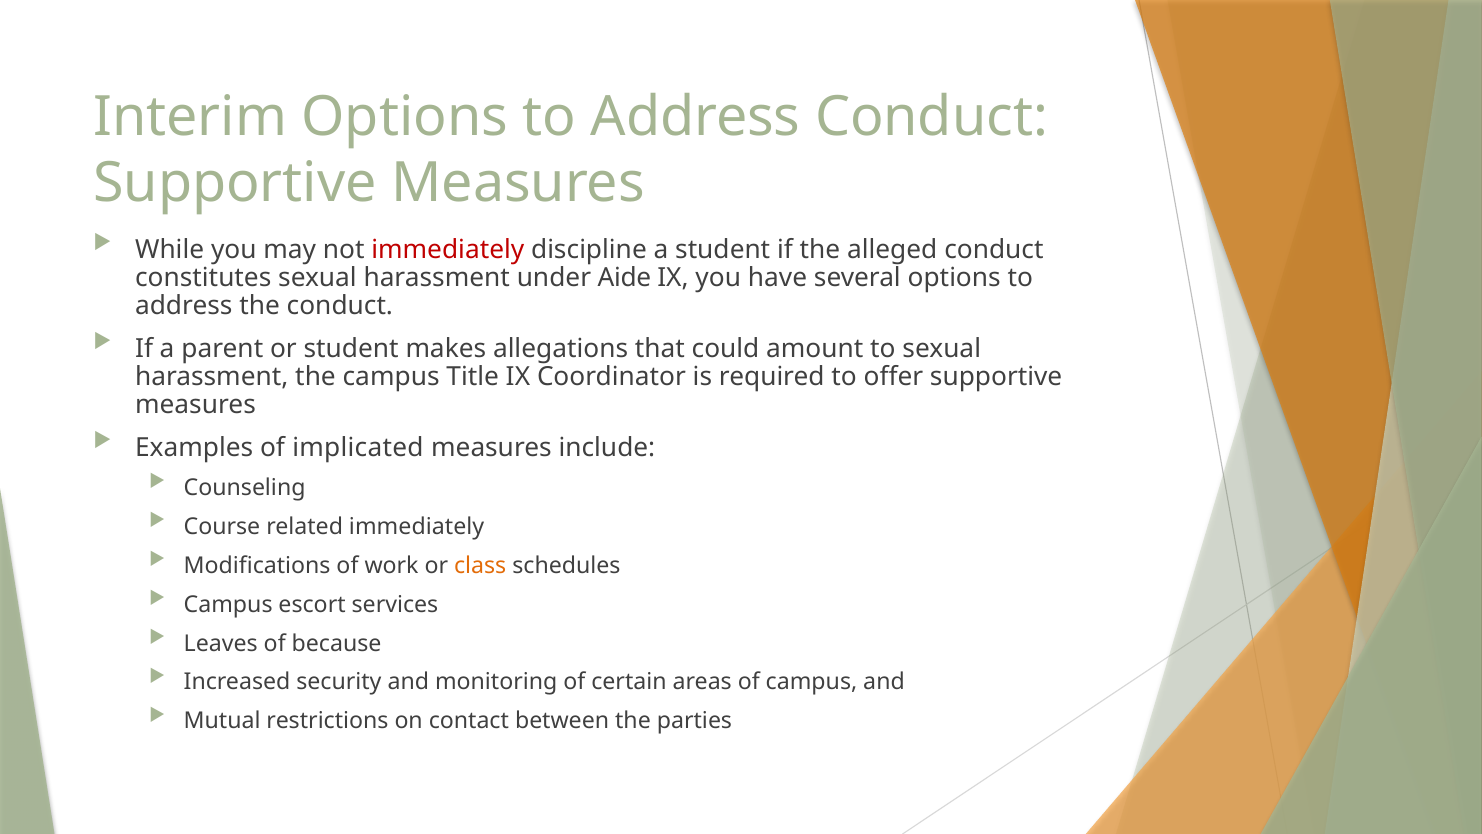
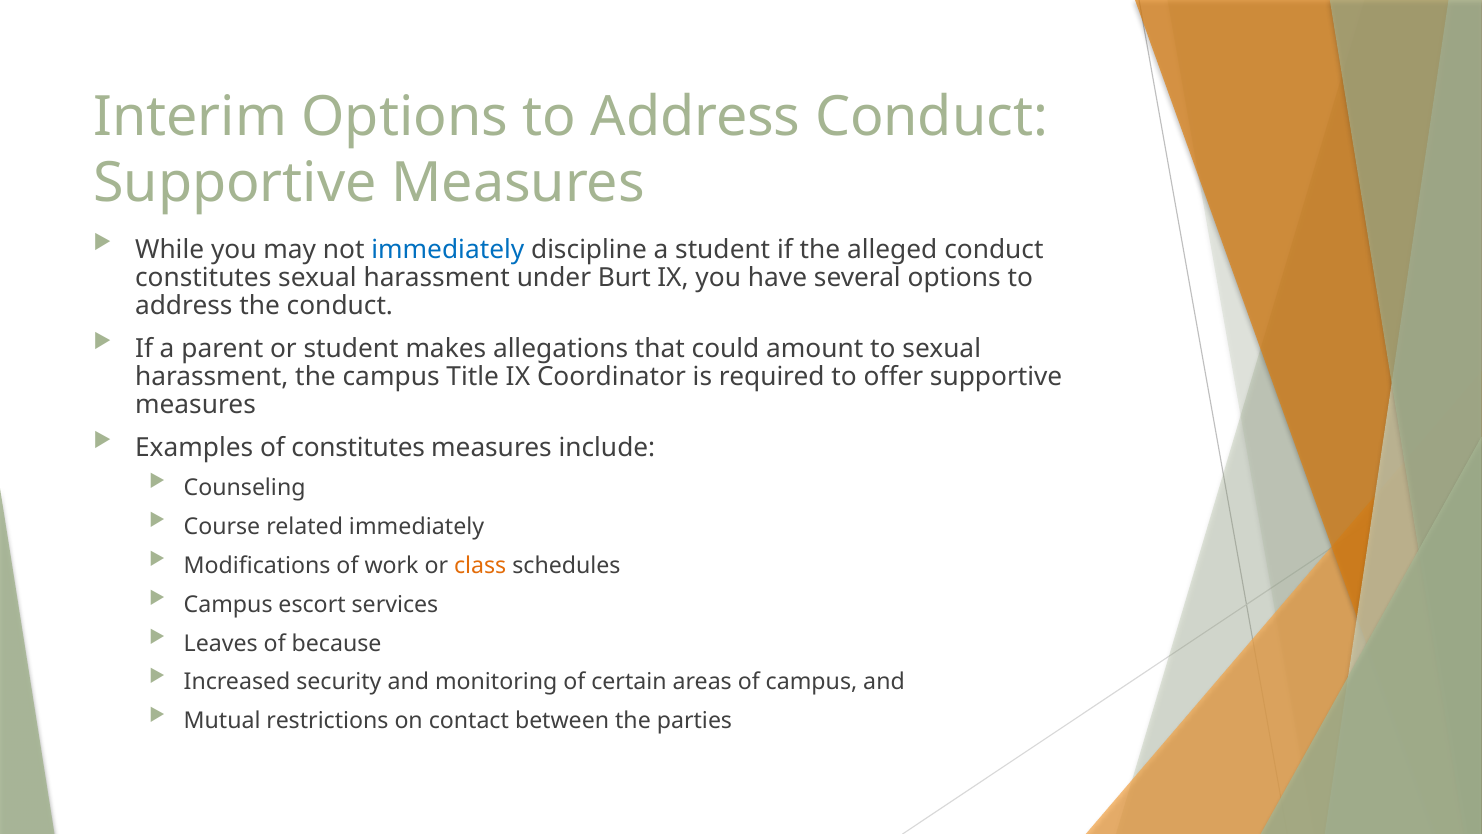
immediately colour: red -> blue (448, 249)
Aide: Aide -> Burt (624, 278)
of implicated: implicated -> constitutes (358, 447)
